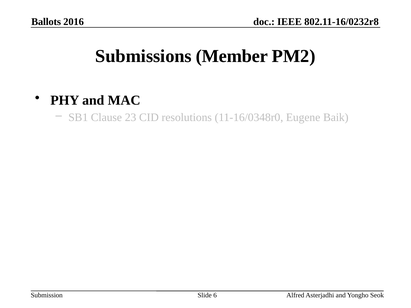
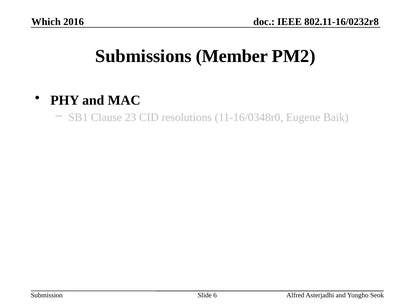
Ballots: Ballots -> Which (46, 22)
